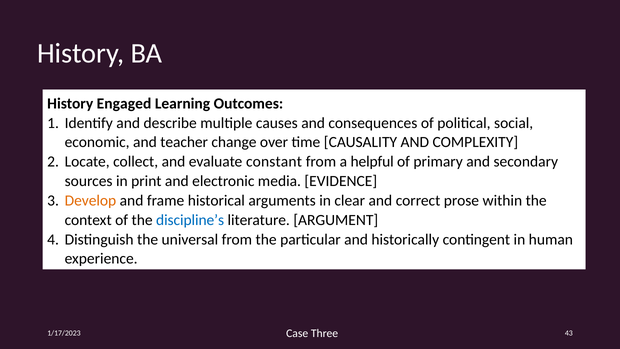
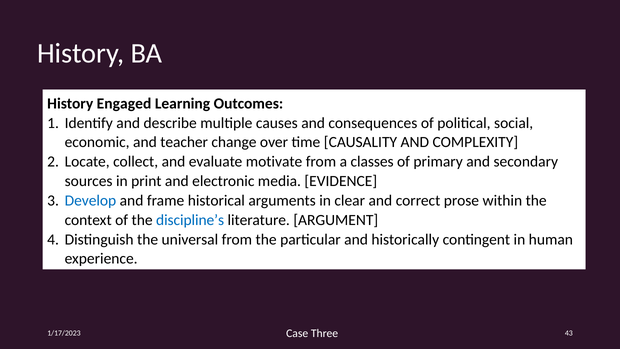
constant: constant -> motivate (274, 162)
helpful: helpful -> classes (372, 162)
Develop colour: orange -> blue (90, 201)
